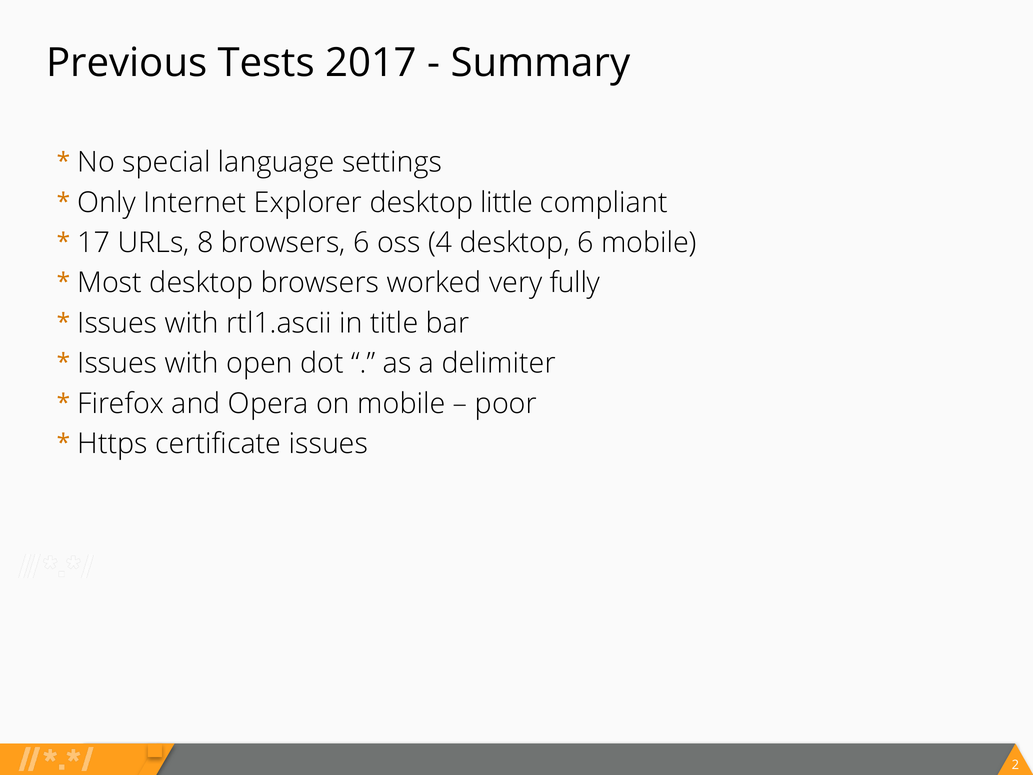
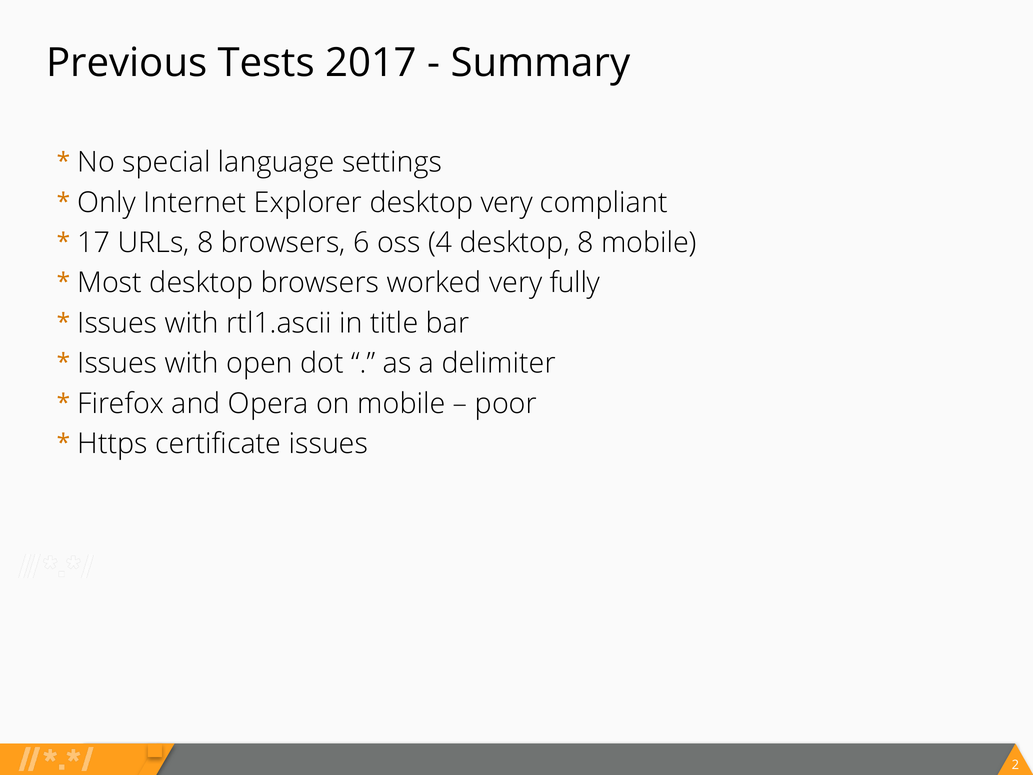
desktop little: little -> very (507, 202)
desktop 6: 6 -> 8 (585, 243)
